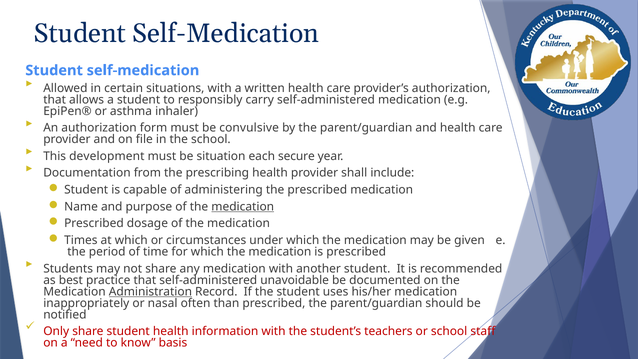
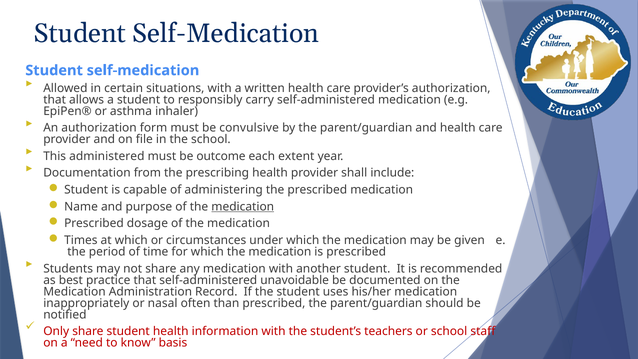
development: development -> administered (107, 156)
situation: situation -> outcome (221, 156)
secure: secure -> extent (296, 156)
Administration underline: present -> none (150, 291)
